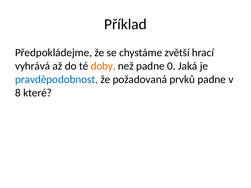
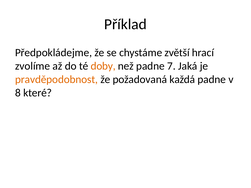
vyhrává: vyhrává -> zvolíme (33, 66)
0: 0 -> 7 (171, 66)
pravděpodobnost colour: blue -> orange (57, 79)
prvků: prvků -> každá (182, 79)
